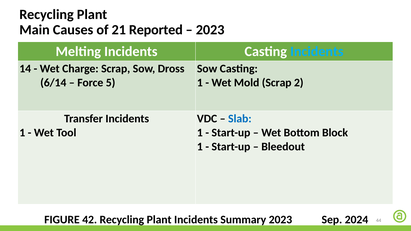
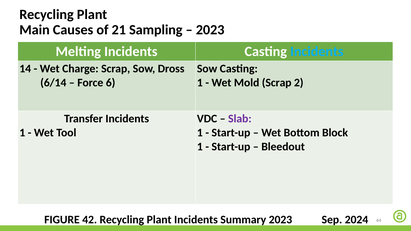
Reported: Reported -> Sampling (156, 30)
5: 5 -> 6 (111, 83)
Slab colour: blue -> purple (240, 119)
